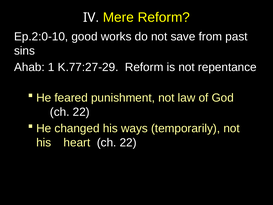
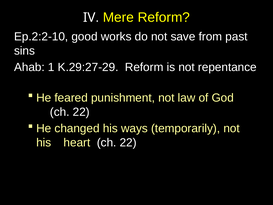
Ep.2:0-10: Ep.2:0-10 -> Ep.2:2-10 (41, 37)
K.77:27-29: K.77:27-29 -> K.29:27-29 (88, 67)
